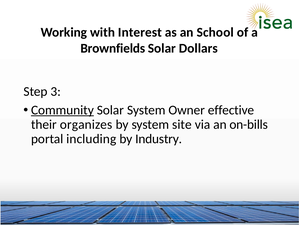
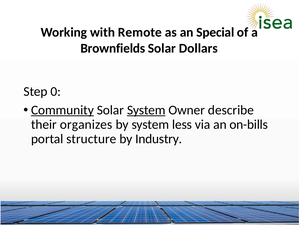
Interest: Interest -> Remote (140, 32)
School: School -> Special (215, 32)
3: 3 -> 0 (56, 91)
System underline: none -> present (146, 110)
effective: effective -> describe (231, 110)
site: site -> less (182, 124)
including: including -> structure (91, 138)
